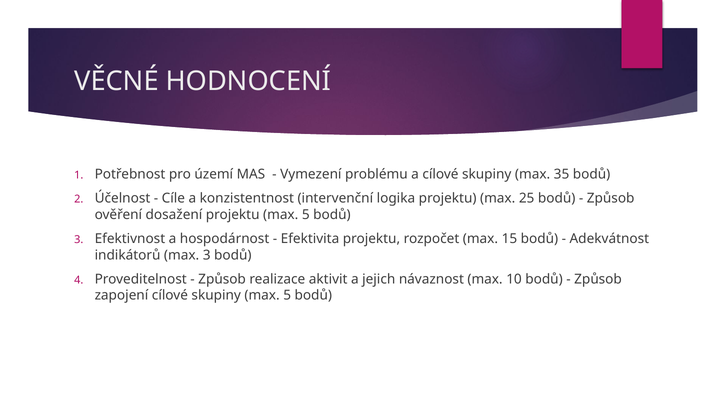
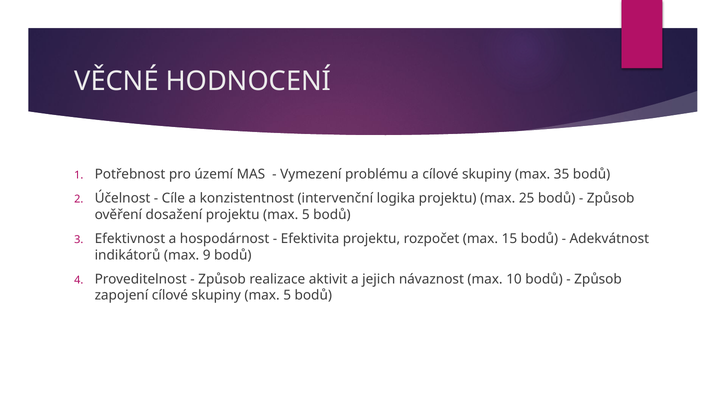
max 3: 3 -> 9 (207, 255)
